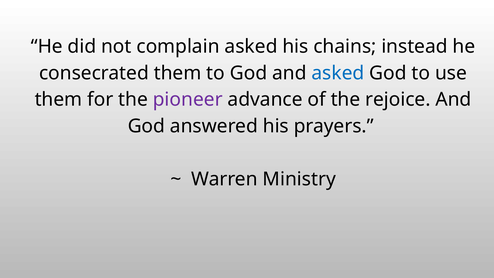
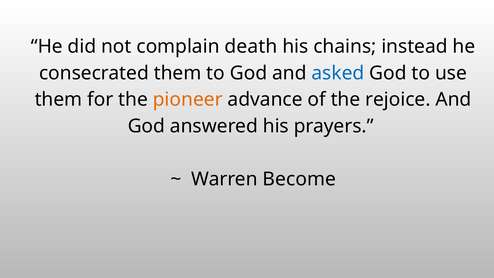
complain asked: asked -> death (251, 47)
pioneer colour: purple -> orange (188, 100)
Ministry: Ministry -> Become (299, 179)
